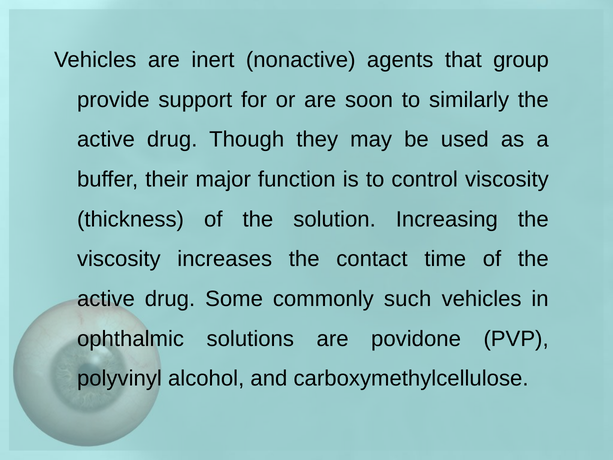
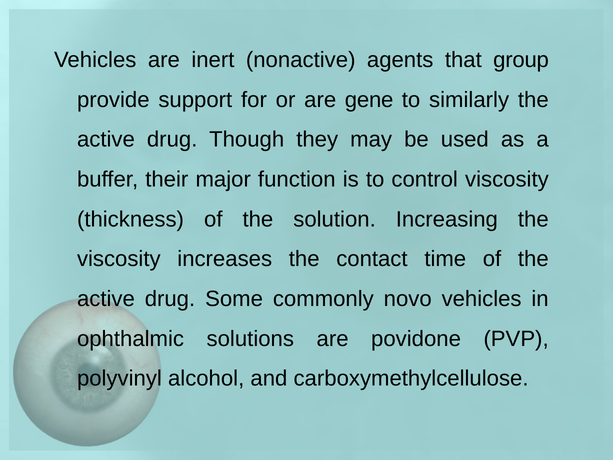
soon: soon -> gene (369, 100)
such: such -> novo (408, 299)
